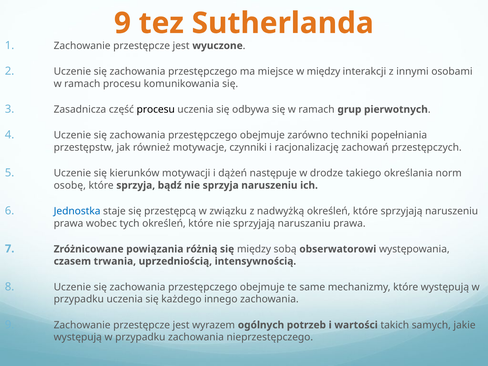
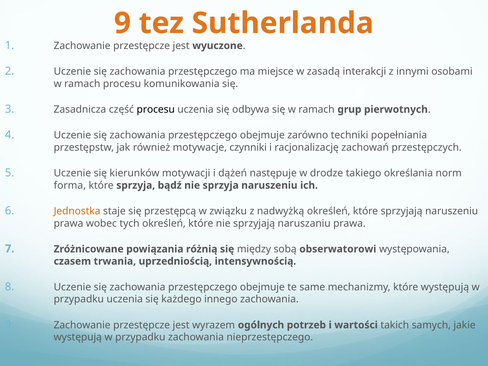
w między: między -> zasadą (323, 71)
osobę: osobę -> forma (70, 185)
Jednostka colour: blue -> orange (77, 211)
